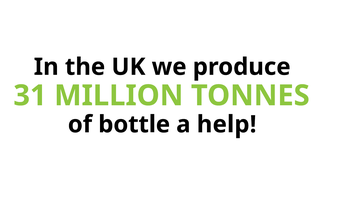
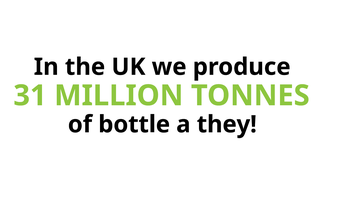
help: help -> they (227, 124)
